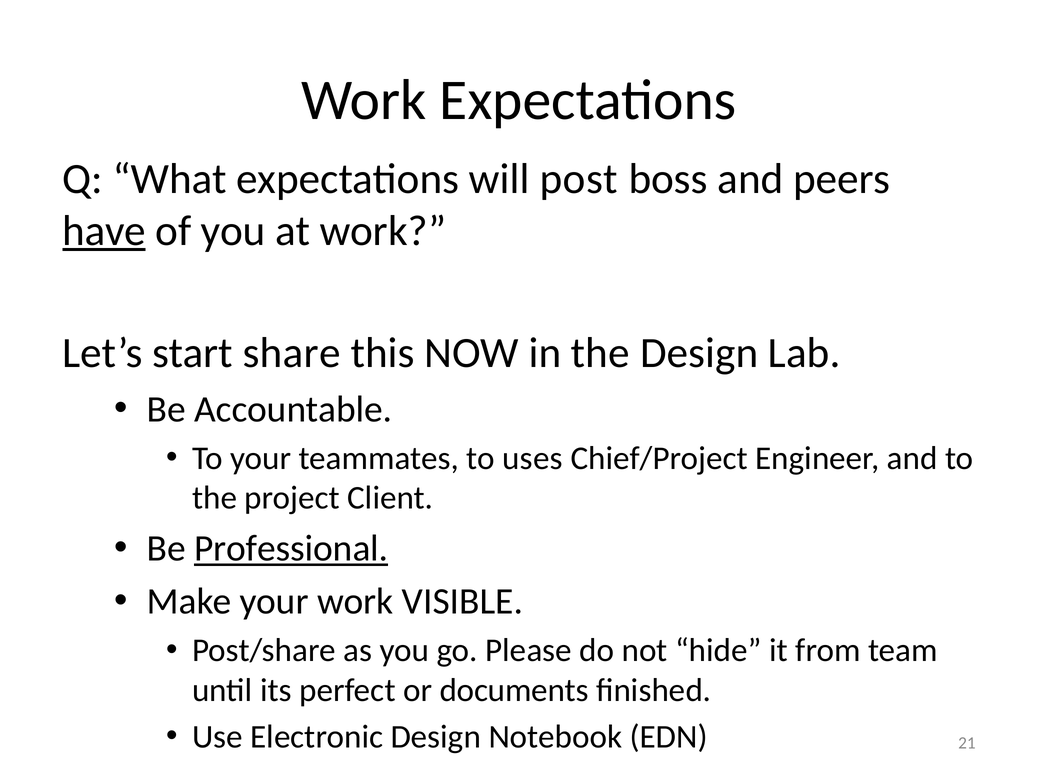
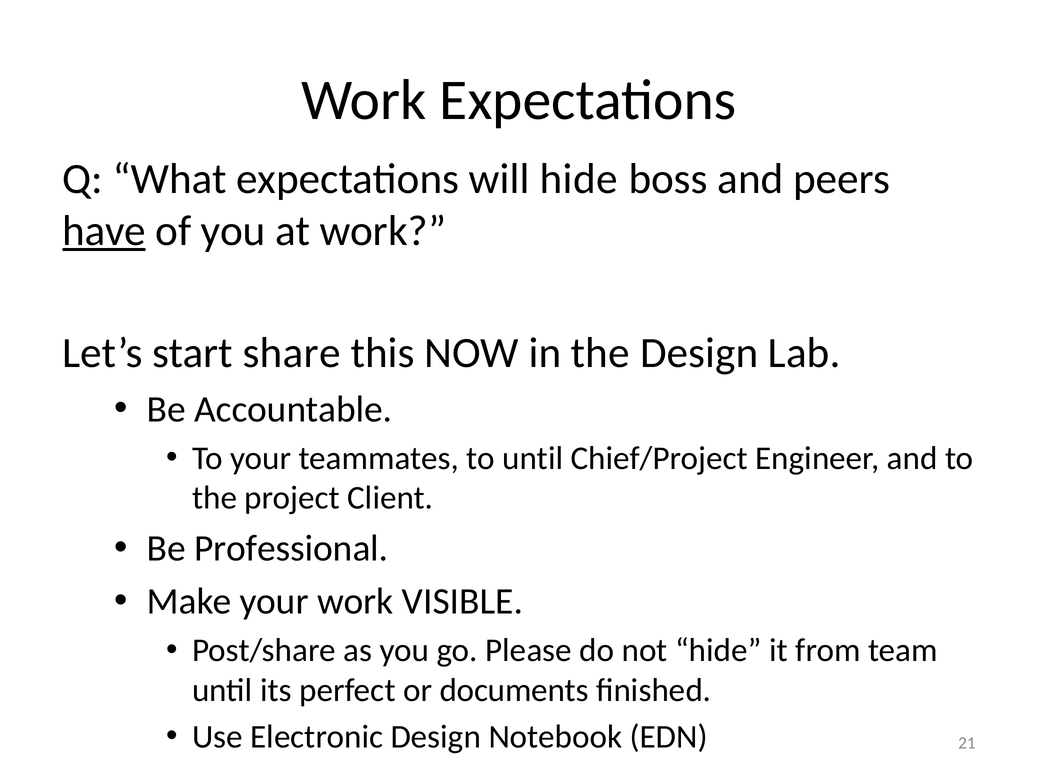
will post: post -> hide (579, 179)
to uses: uses -> until (533, 458)
Professional underline: present -> none (291, 549)
